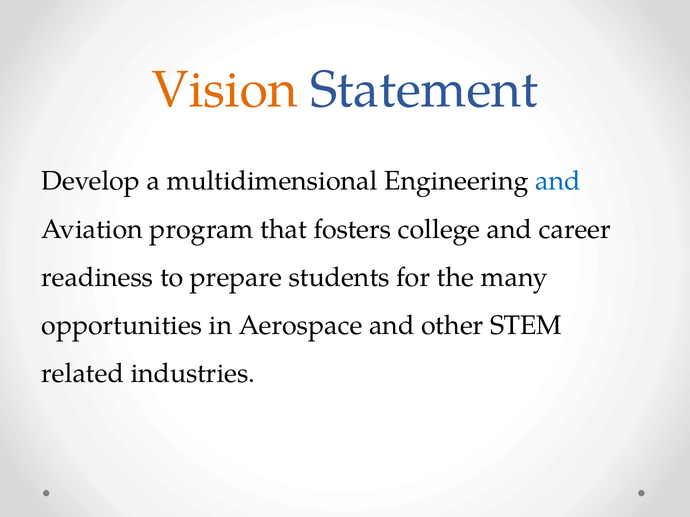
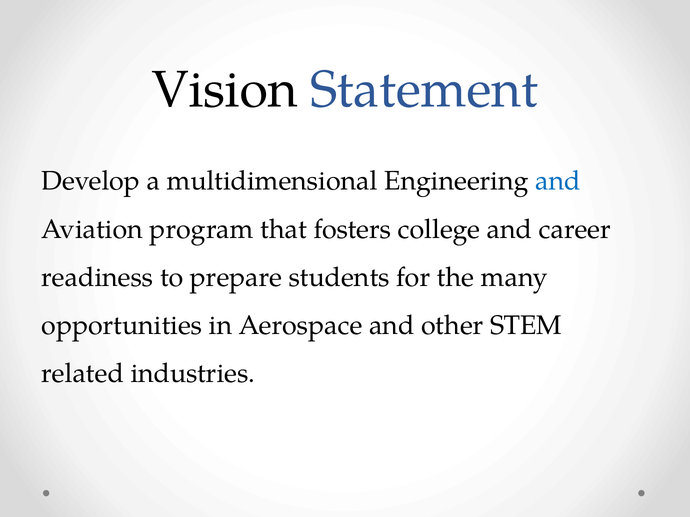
Vision colour: orange -> black (225, 90)
